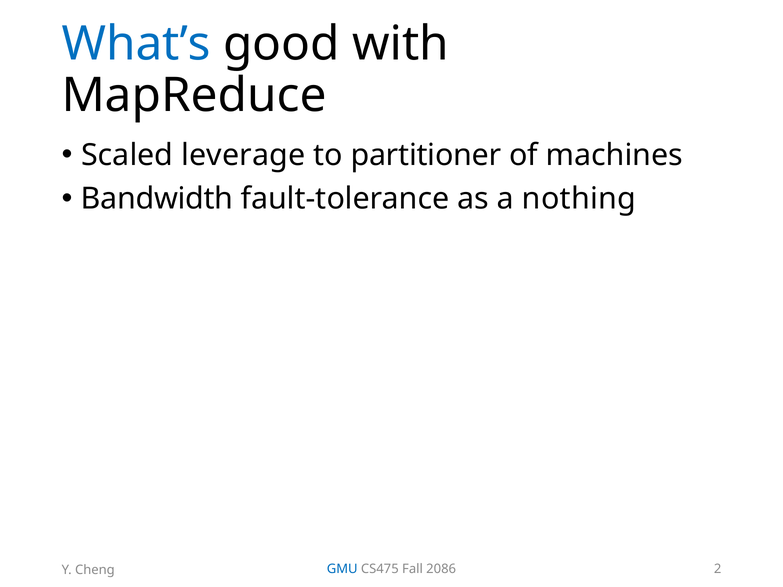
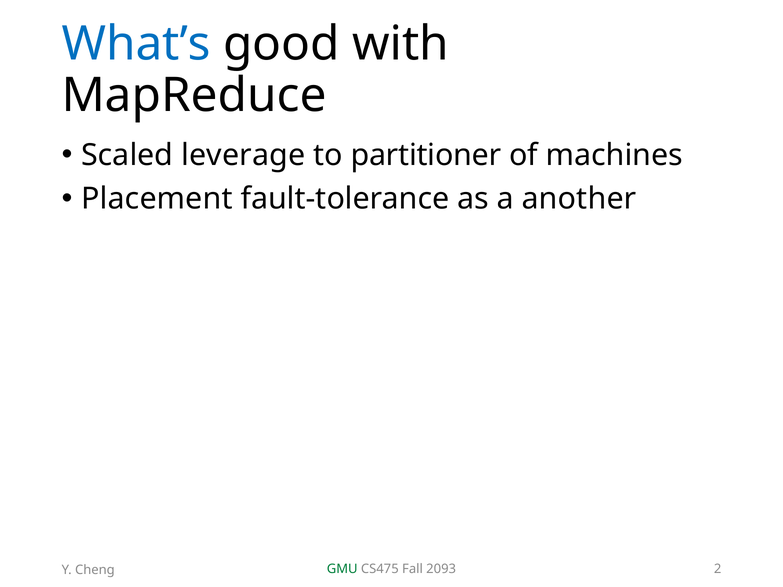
Bandwidth: Bandwidth -> Placement (157, 199)
nothing: nothing -> another (579, 199)
GMU colour: blue -> green (342, 569)
2086: 2086 -> 2093 (441, 569)
